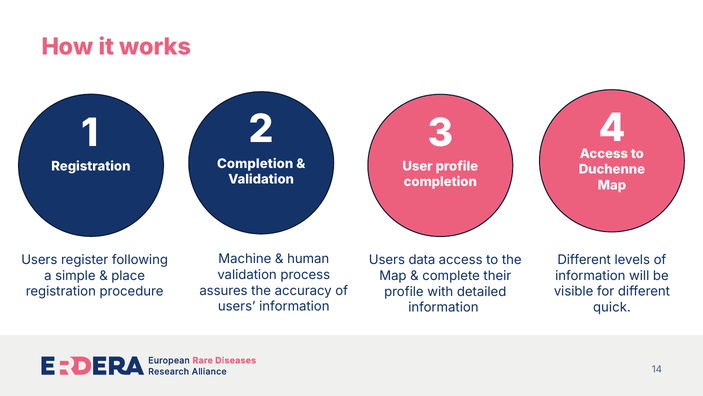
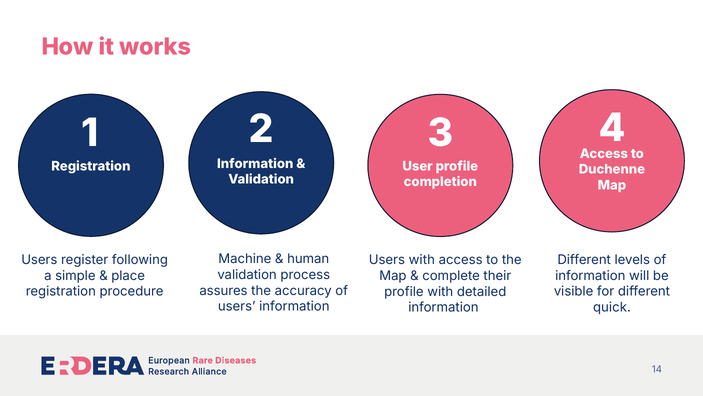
Completion: Completion -> Information (255, 163)
Users data: data -> with (422, 260)
